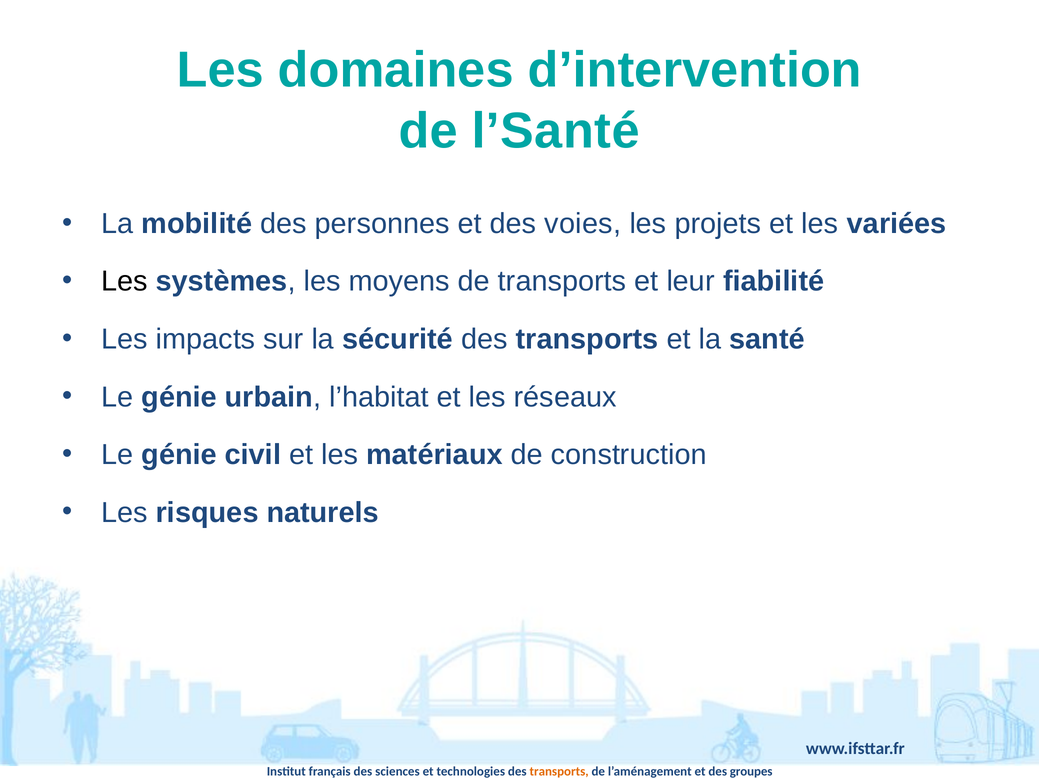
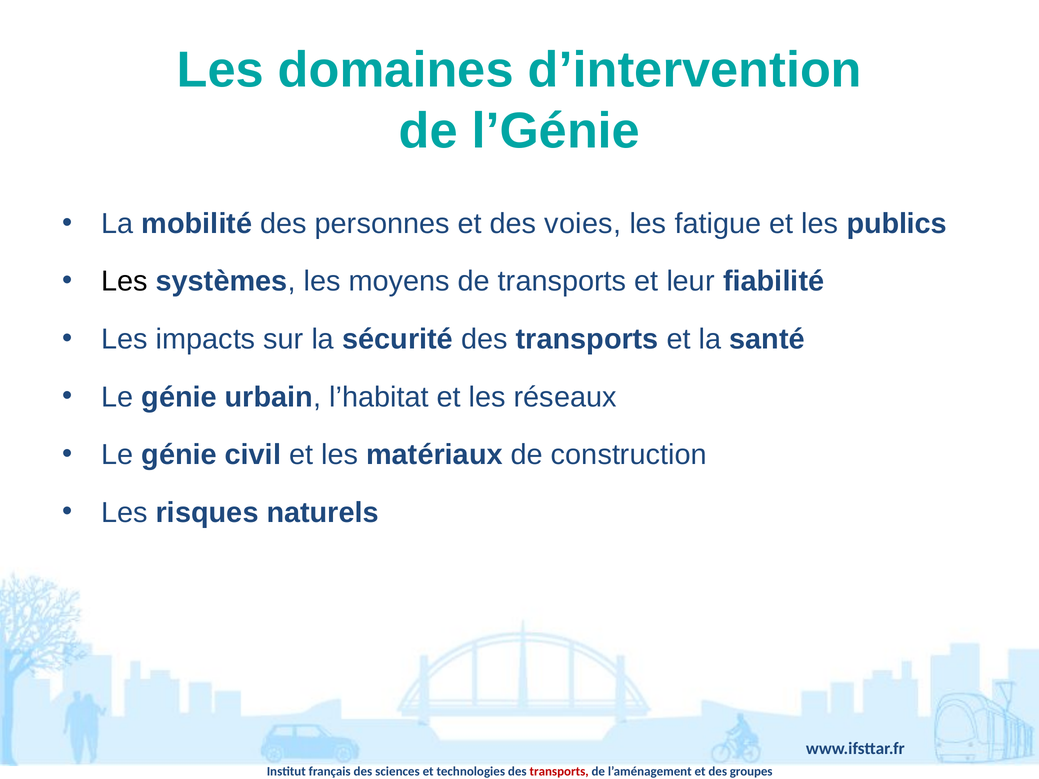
l’Santé: l’Santé -> l’Génie (556, 131)
projets: projets -> fatigue (718, 224)
variées: variées -> publics (897, 224)
transports colour: orange -> red (559, 772)
